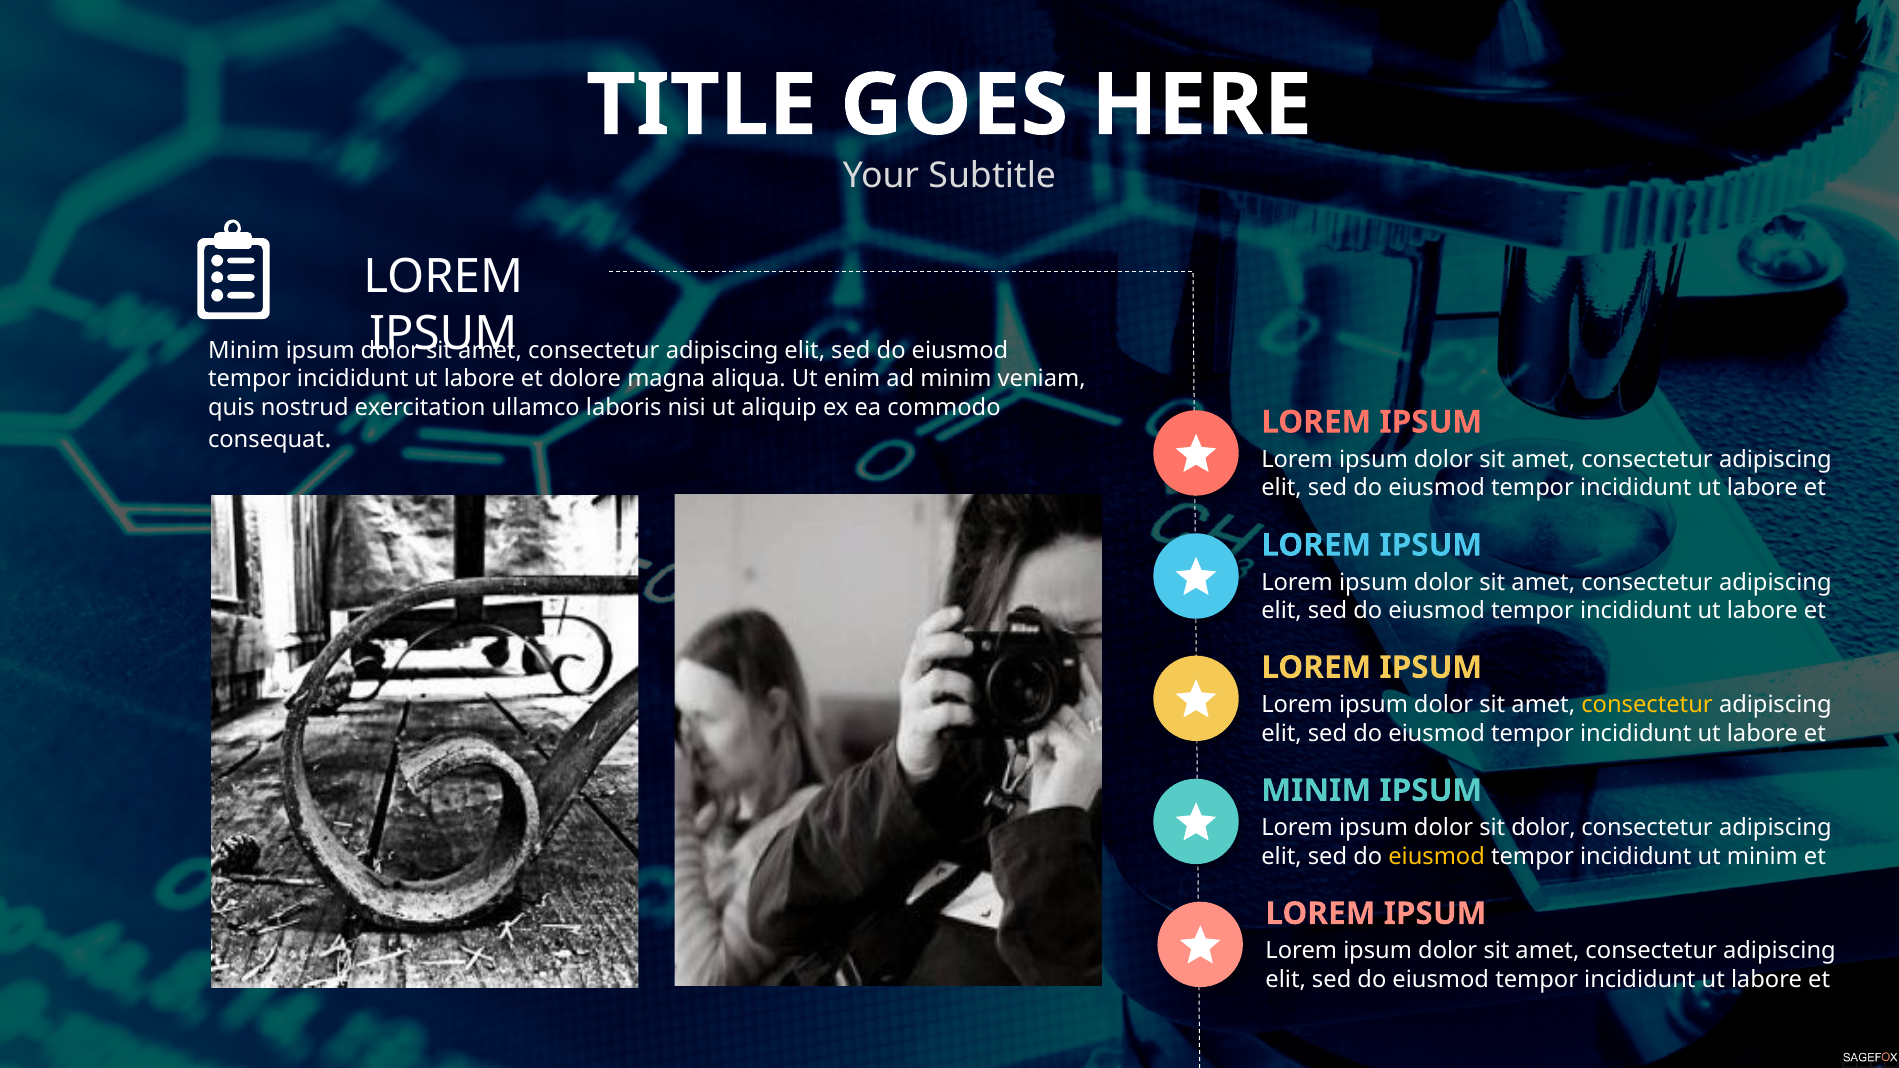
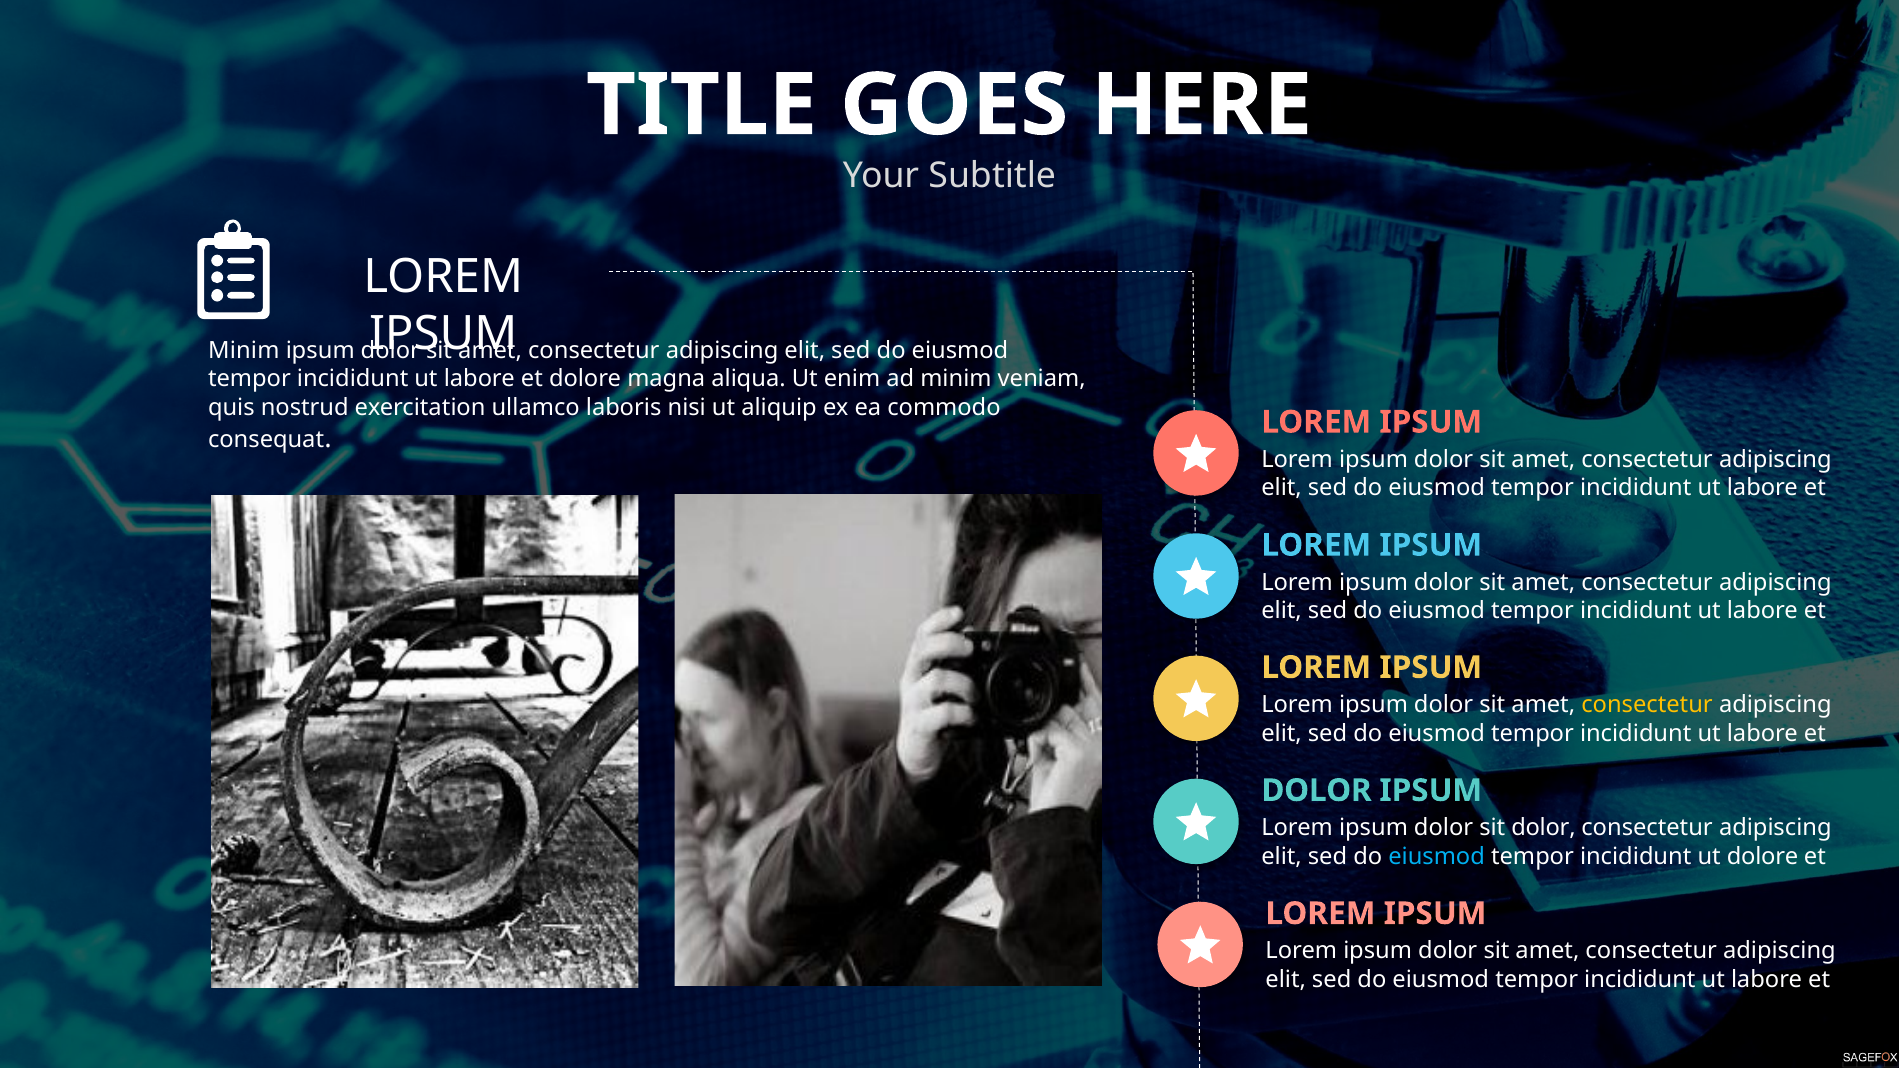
MINIM: MINIM -> DOLOR (1316, 791)
eiusmod colour: yellow -> light blue (1437, 857)
ut minim: minim -> dolore (1762, 857)
